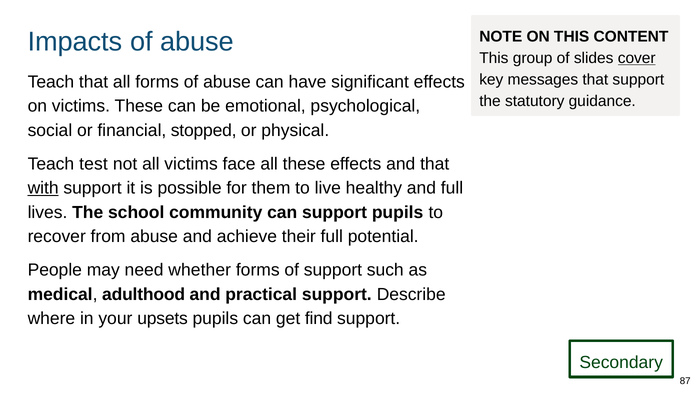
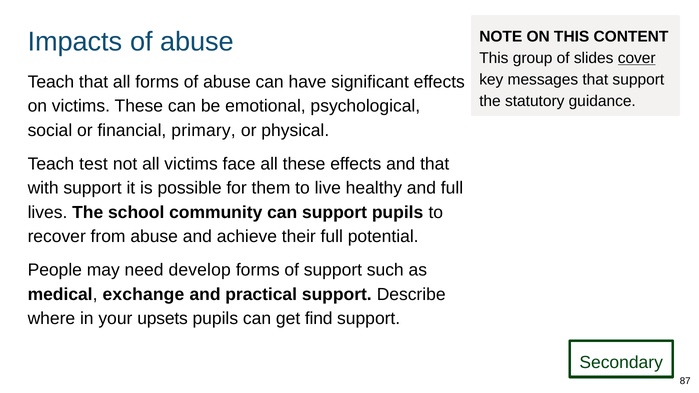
stopped: stopped -> primary (204, 130)
with underline: present -> none (43, 188)
whether: whether -> develop (200, 270)
adulthood: adulthood -> exchange (143, 294)
